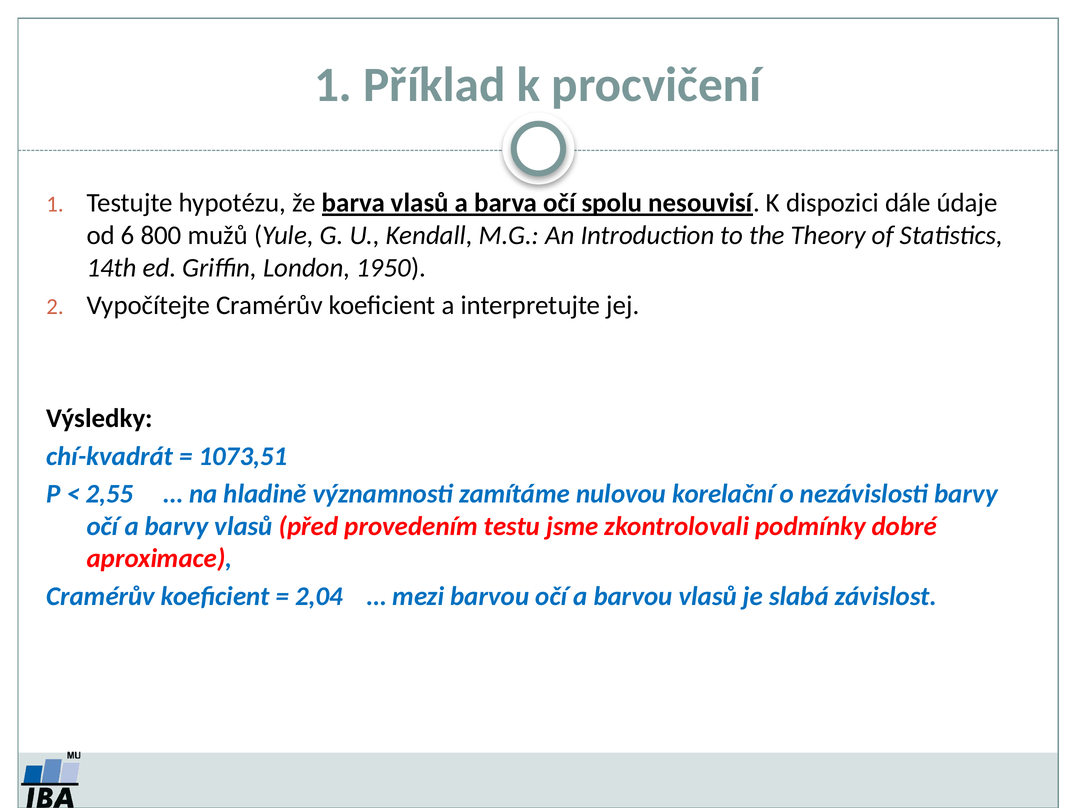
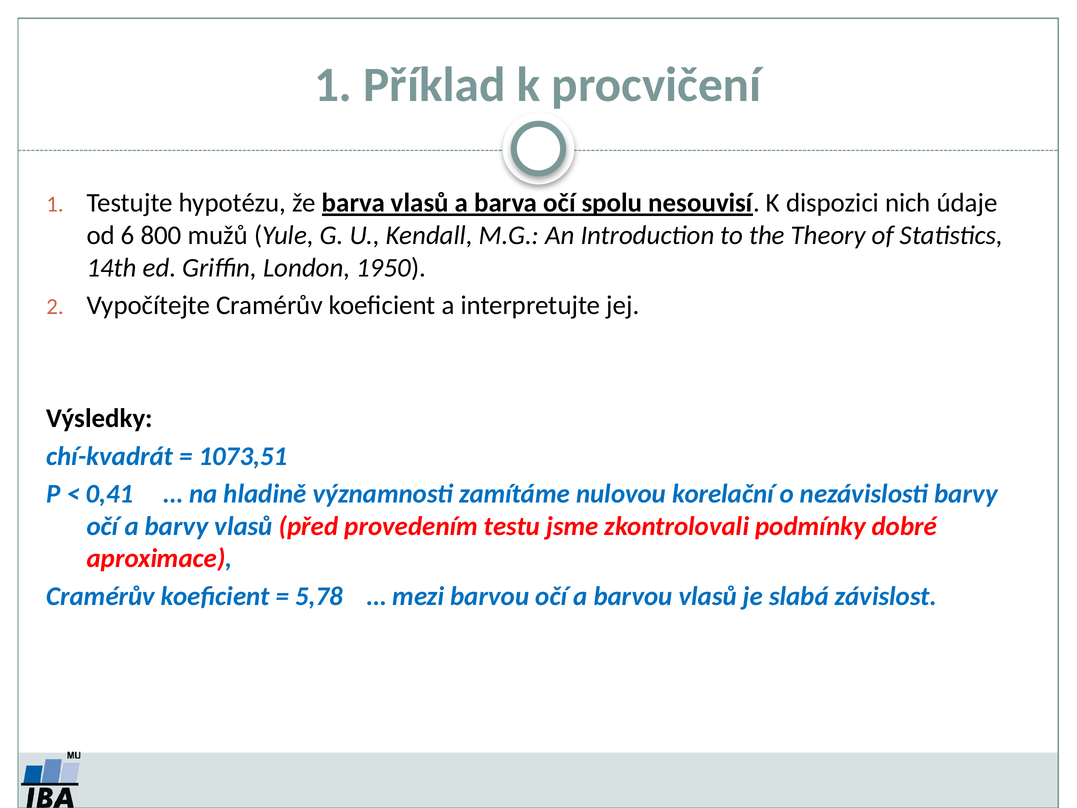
dále: dále -> nich (908, 203)
2,55: 2,55 -> 0,41 (110, 494)
2,04: 2,04 -> 5,78 (319, 596)
